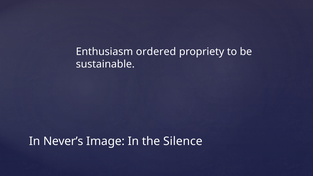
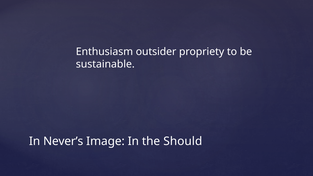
ordered: ordered -> outsider (156, 52)
Silence: Silence -> Should (183, 141)
